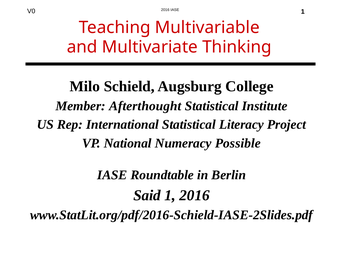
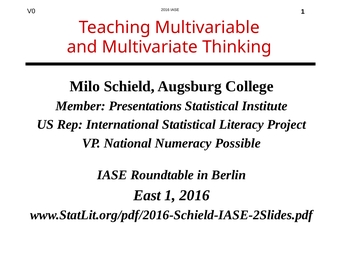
Afterthought: Afterthought -> Presentations (145, 106)
Said: Said -> East (147, 195)
